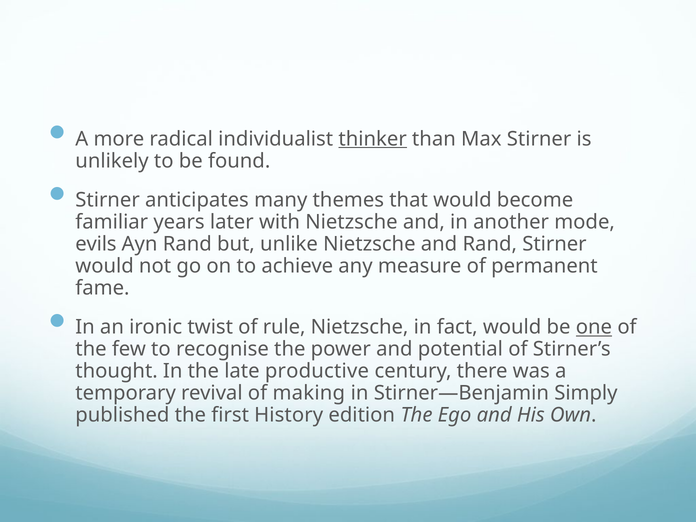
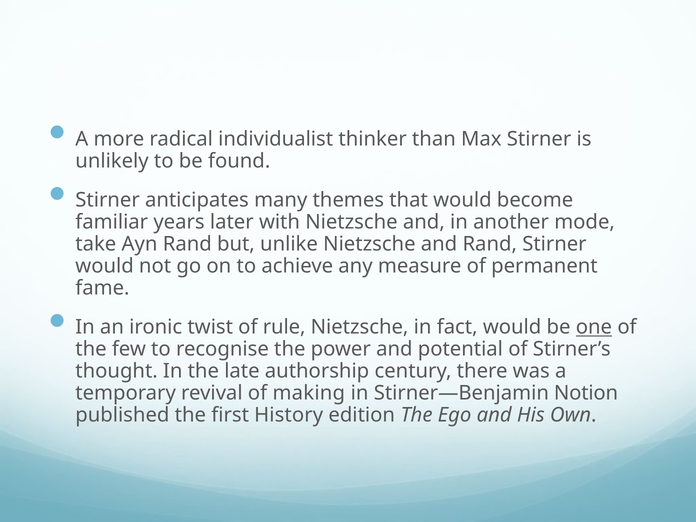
thinker underline: present -> none (373, 139)
evils: evils -> take (96, 244)
productive: productive -> authorship (317, 371)
Simply: Simply -> Notion (586, 393)
